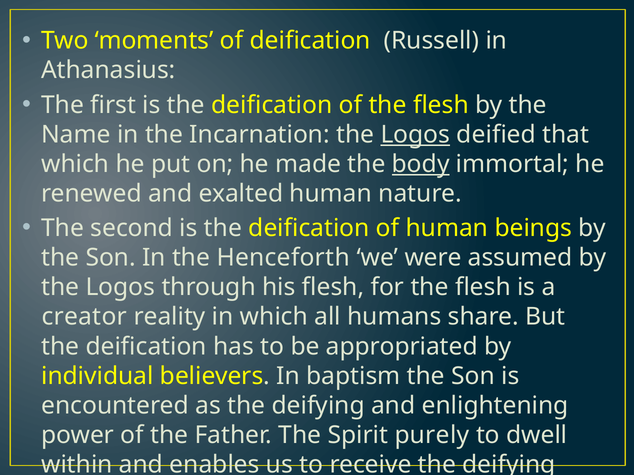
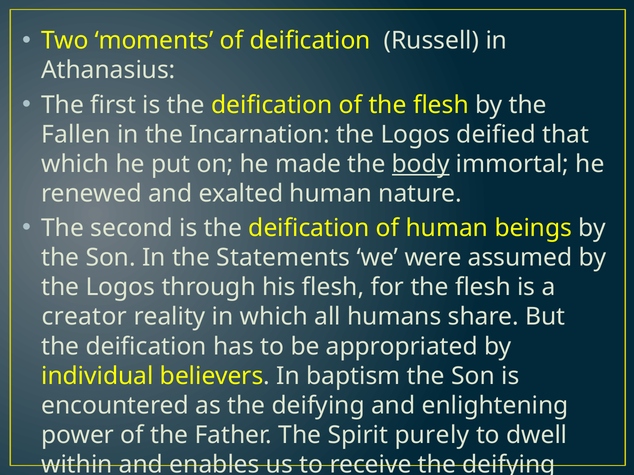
Name: Name -> Fallen (76, 135)
Logos underline: present -> none (415, 135)
Henceforth: Henceforth -> Statements (283, 258)
